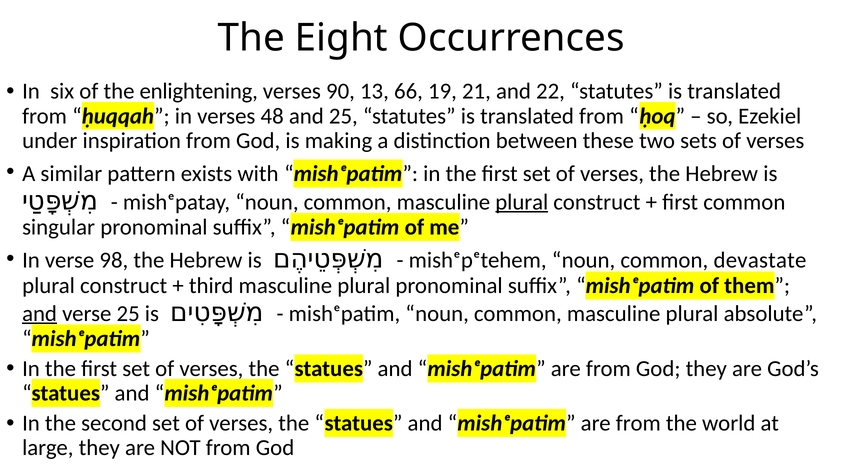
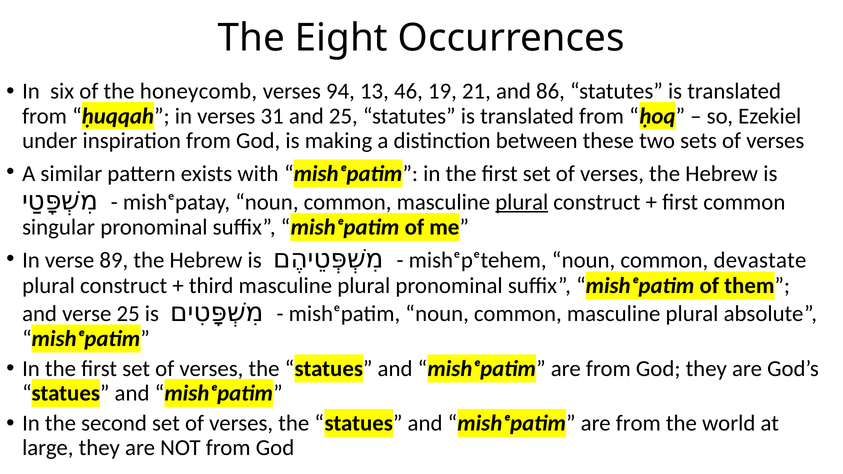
enlightening: enlightening -> honeycomb (198, 91)
90: 90 -> 94 (340, 91)
66: 66 -> 46 (409, 91)
22: 22 -> 86 (551, 91)
48: 48 -> 31 (272, 116)
98: 98 -> 89 (114, 260)
and underline: present -> none (40, 314)
